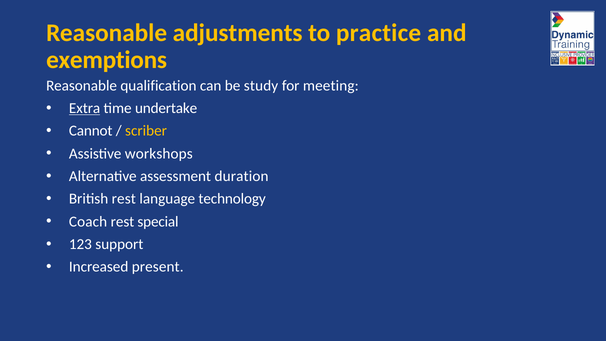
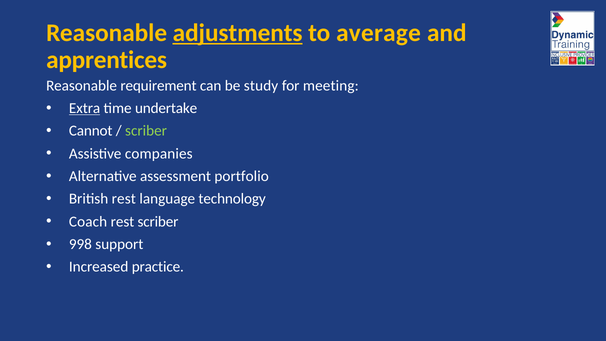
adjustments underline: none -> present (238, 33)
practice: practice -> average (379, 33)
exemptions: exemptions -> apprentices (107, 60)
qualification: qualification -> requirement (159, 85)
scriber colour: yellow -> light green (146, 131)
workshops: workshops -> companies (159, 153)
duration: duration -> portfolio (242, 176)
rest special: special -> scriber (158, 222)
123: 123 -> 998 (80, 244)
present: present -> practice (158, 267)
